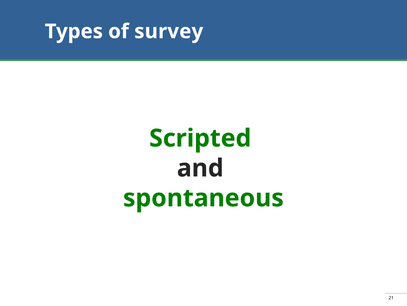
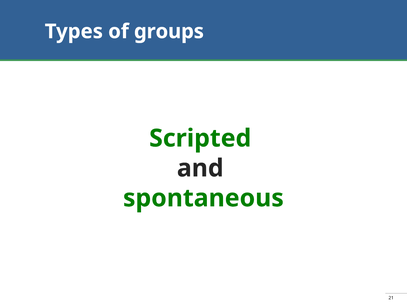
survey: survey -> groups (169, 31)
